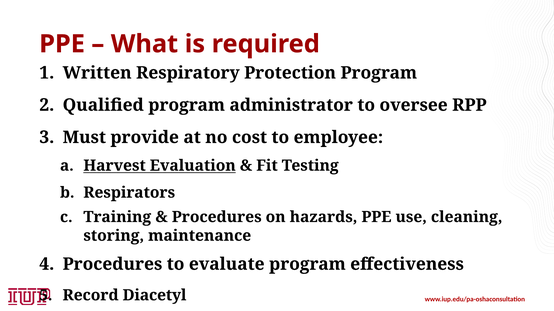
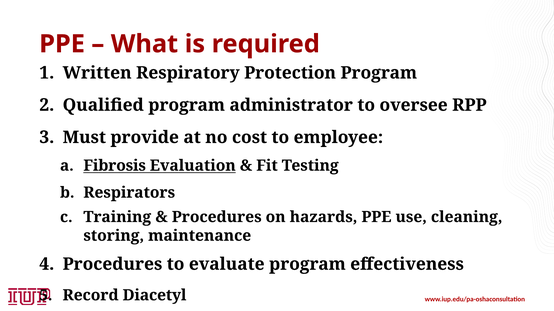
Harvest: Harvest -> Fibrosis (115, 166)
